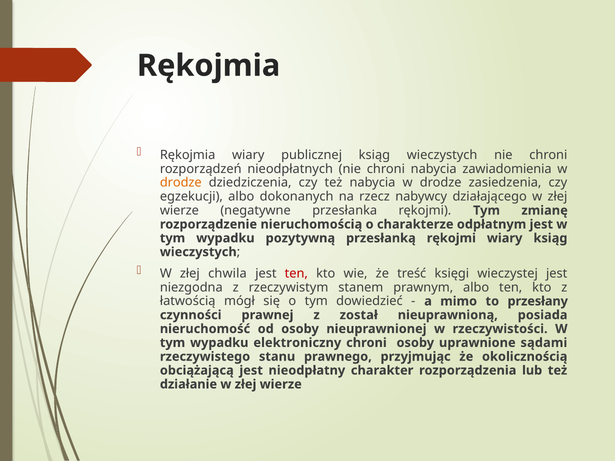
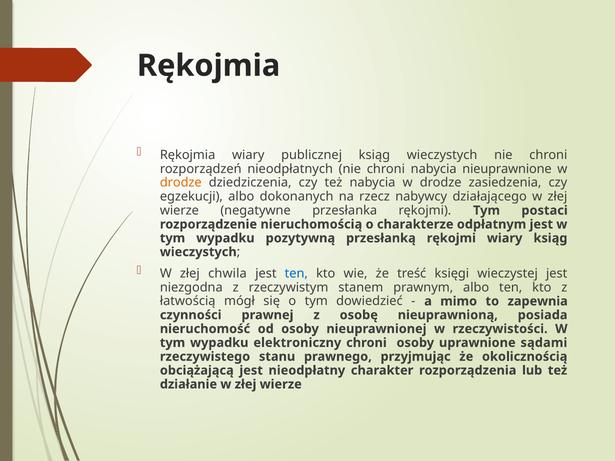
zawiadomienia: zawiadomienia -> nieuprawnione (507, 169)
zmianę: zmianę -> postaci (545, 211)
ten colour: red -> blue (296, 274)
przesłany: przesłany -> zapewnia (538, 301)
został: został -> osobę (359, 315)
